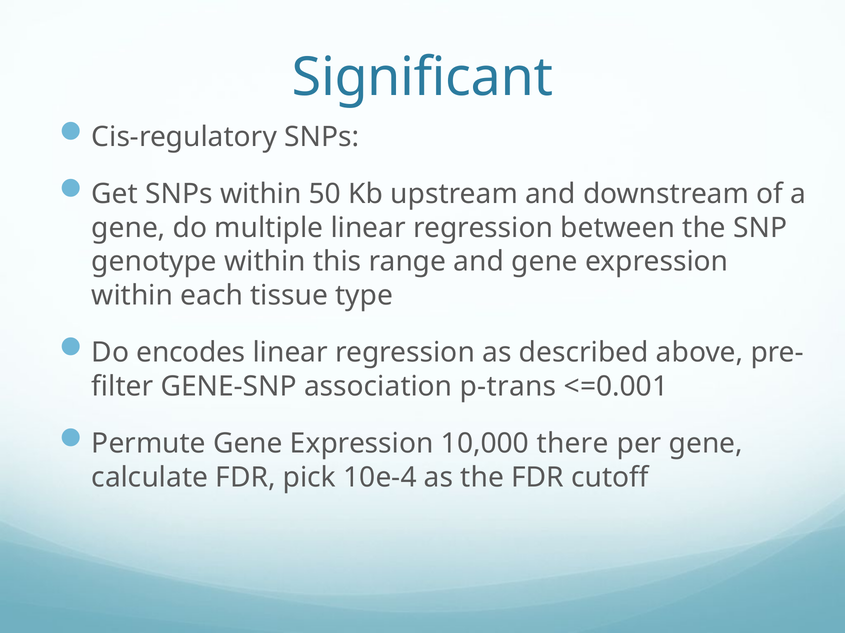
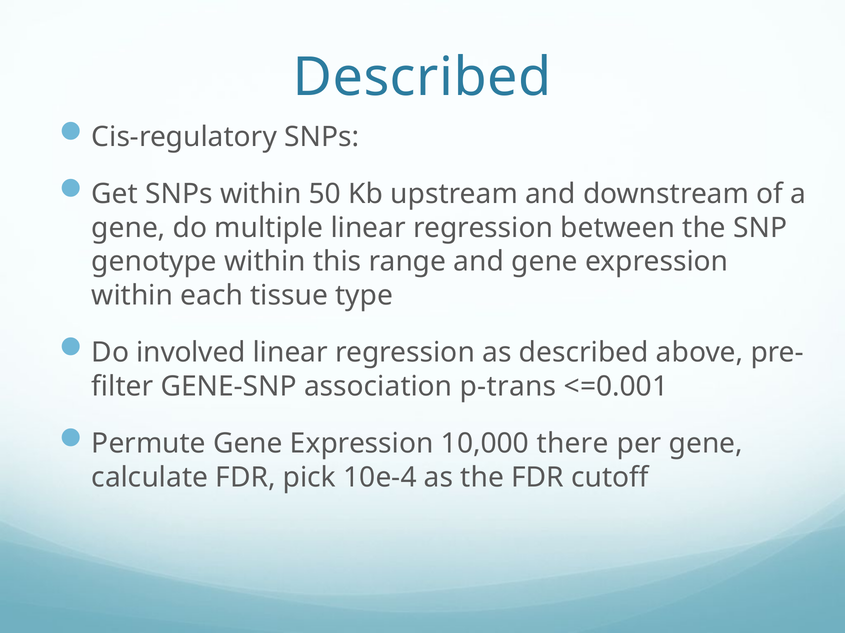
Significant: Significant -> Described (422, 77)
encodes: encodes -> involved (191, 353)
